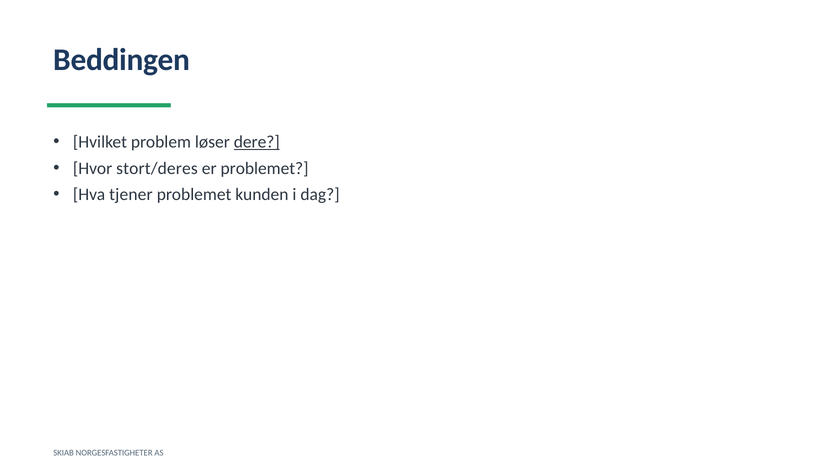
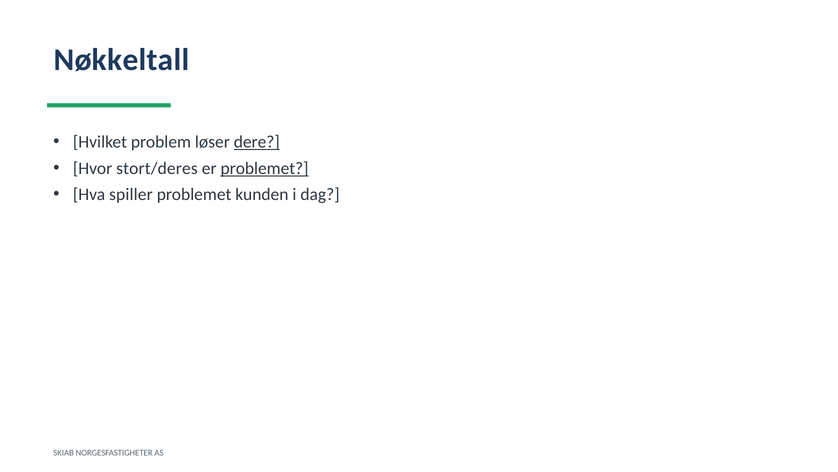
Beddingen: Beddingen -> Nøkkeltall (122, 60)
problemet underline: none -> present (265, 168)
tjener: tjener -> spiller (131, 194)
